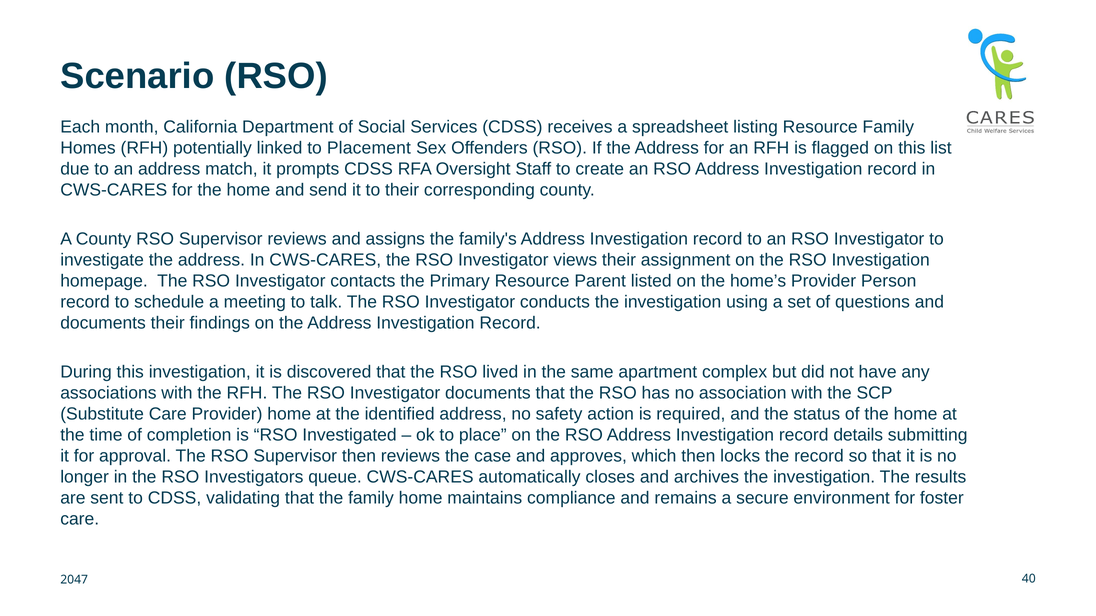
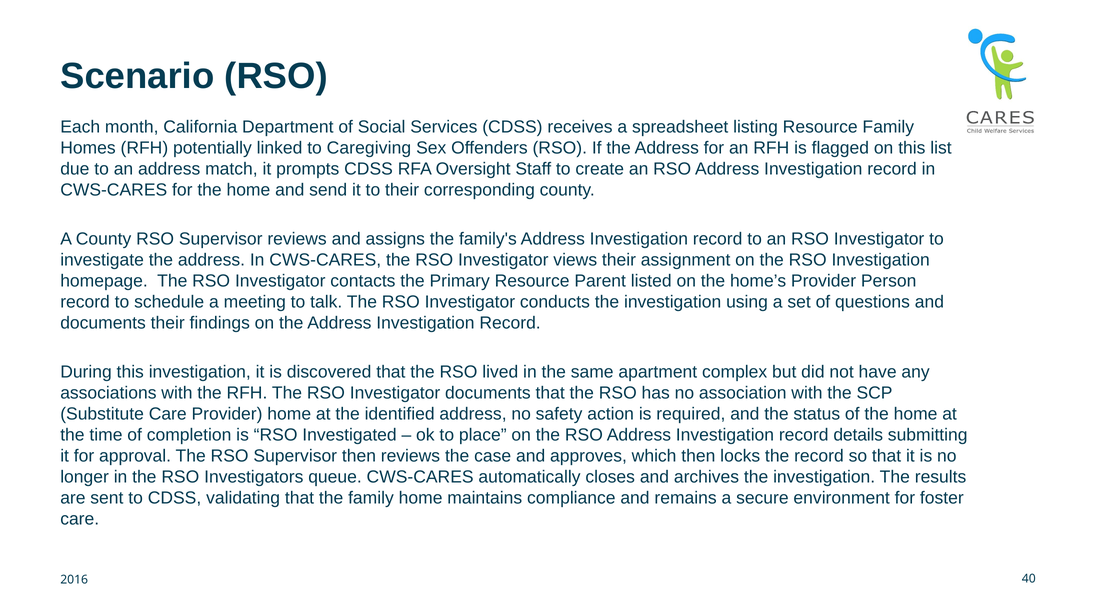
Placement: Placement -> Caregiving (369, 148)
2047: 2047 -> 2016 (74, 580)
